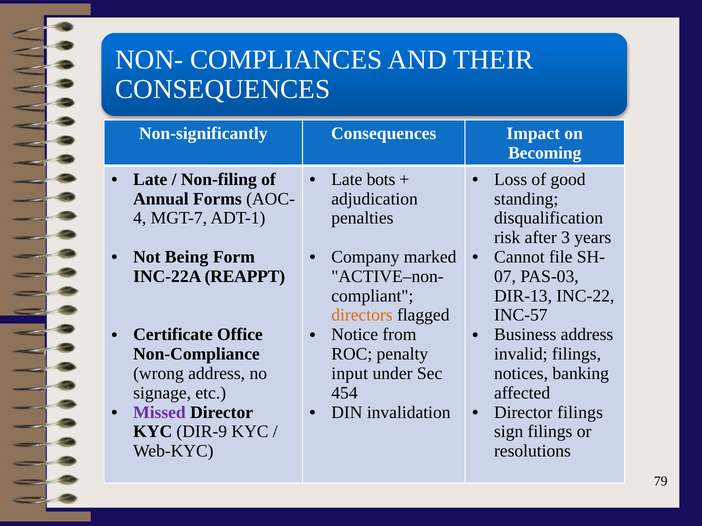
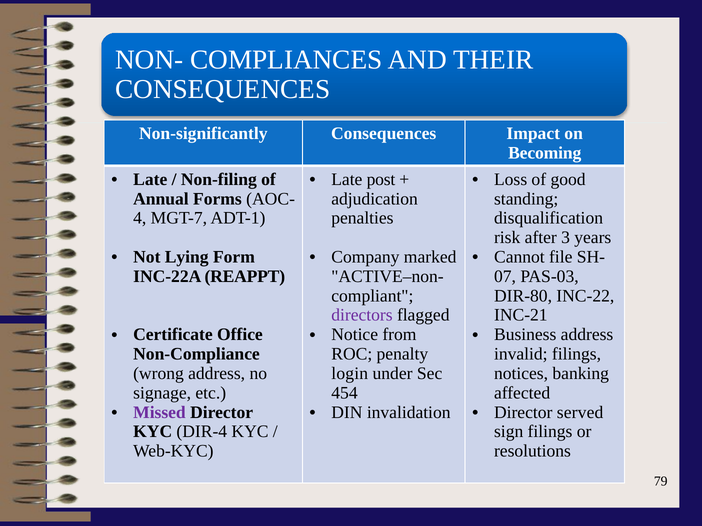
bots: bots -> post (381, 179)
Being: Being -> Lying (187, 257)
DIR-13: DIR-13 -> DIR-80 (523, 296)
directors colour: orange -> purple (362, 315)
INC-57: INC-57 -> INC-21 (521, 315)
input: input -> login (350, 374)
Director filings: filings -> served (580, 413)
DIR-9: DIR-9 -> DIR-4 (202, 432)
